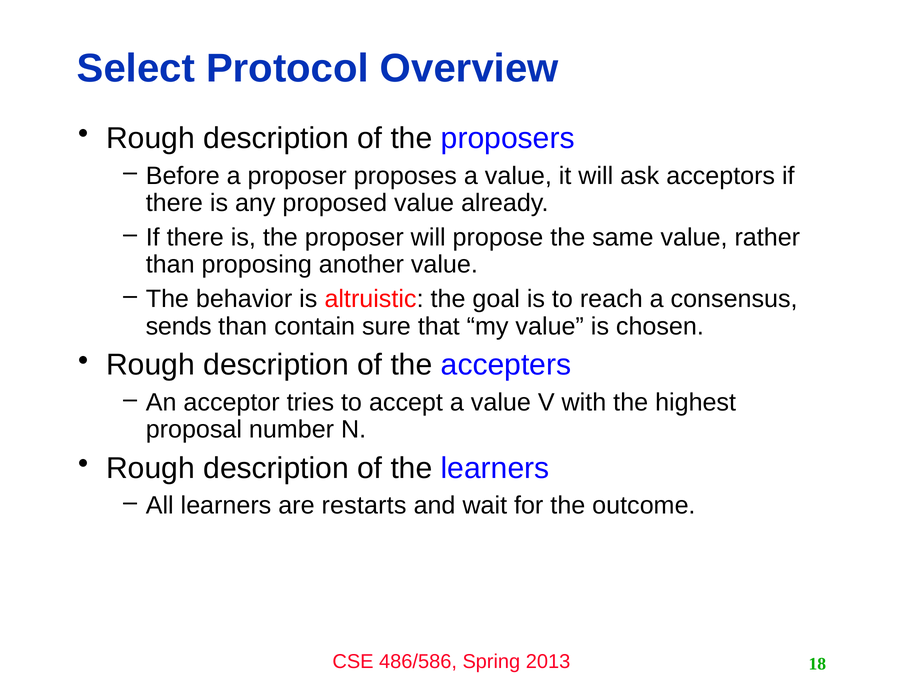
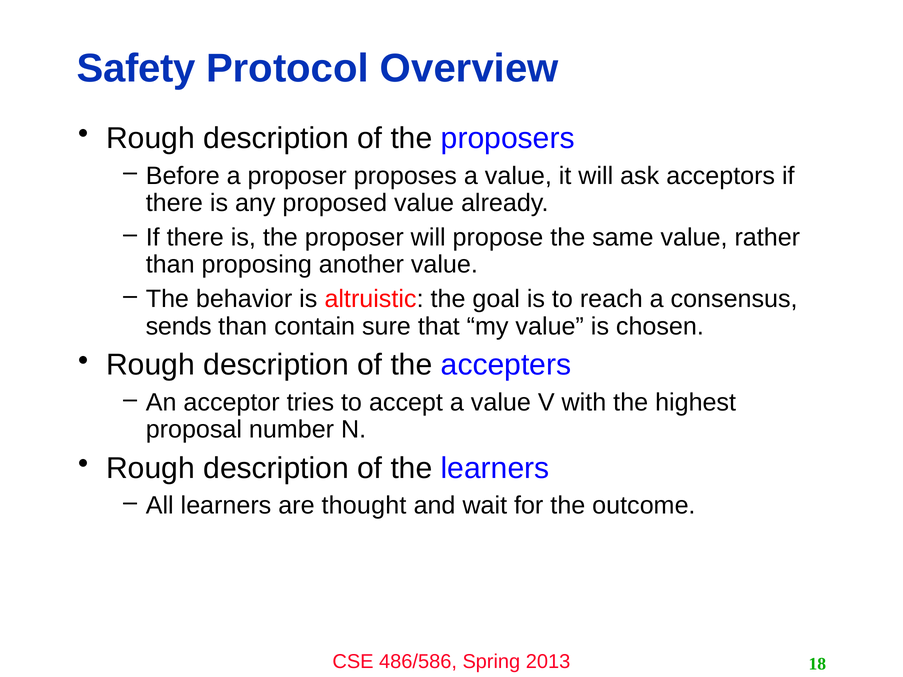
Select: Select -> Safety (136, 69)
restarts: restarts -> thought (364, 506)
